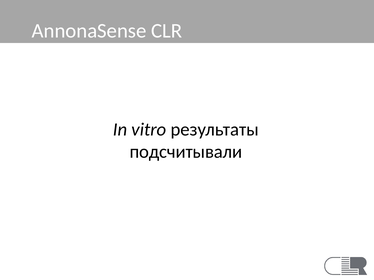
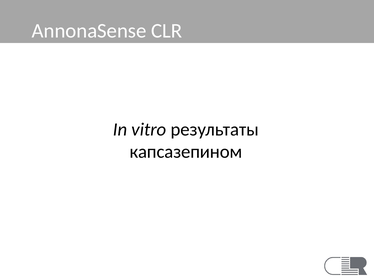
подсчитывали: подсчитывали -> капсазепином (186, 152)
